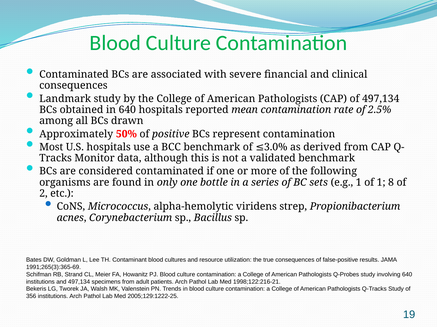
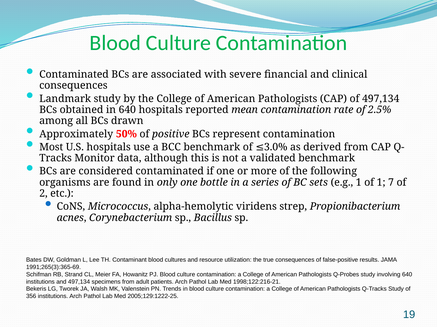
8: 8 -> 7 (391, 183)
